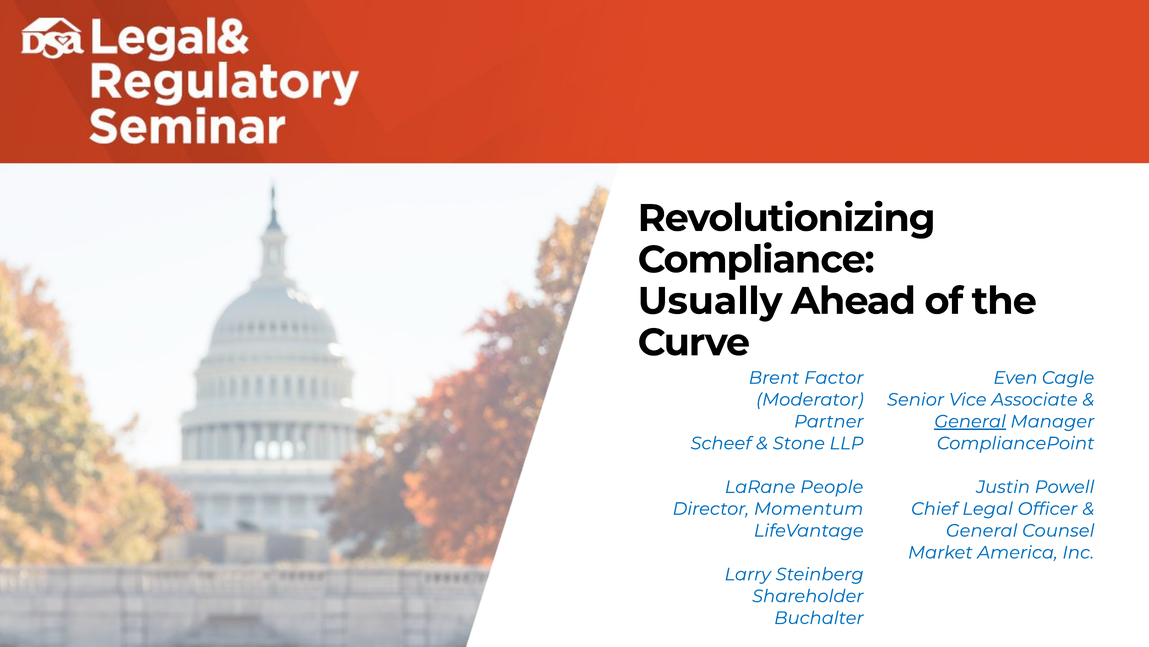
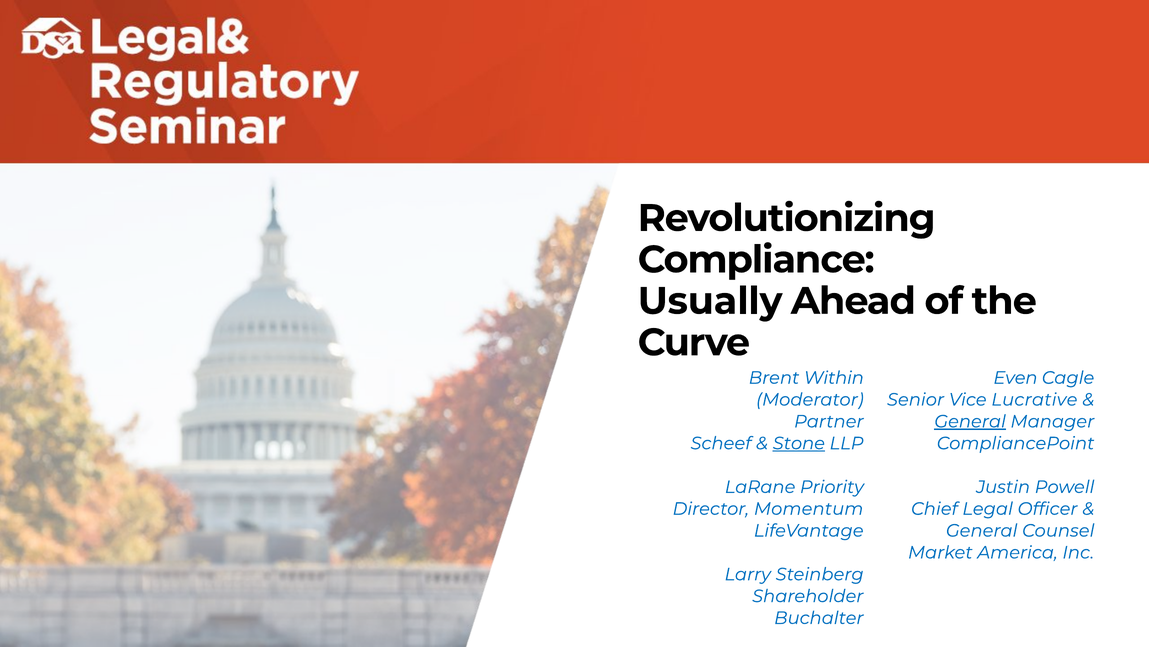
Factor: Factor -> Within (834, 377)
Associate: Associate -> Lucrative (1034, 399)
Stone underline: none -> present (799, 443)
People: People -> Priority (832, 487)
